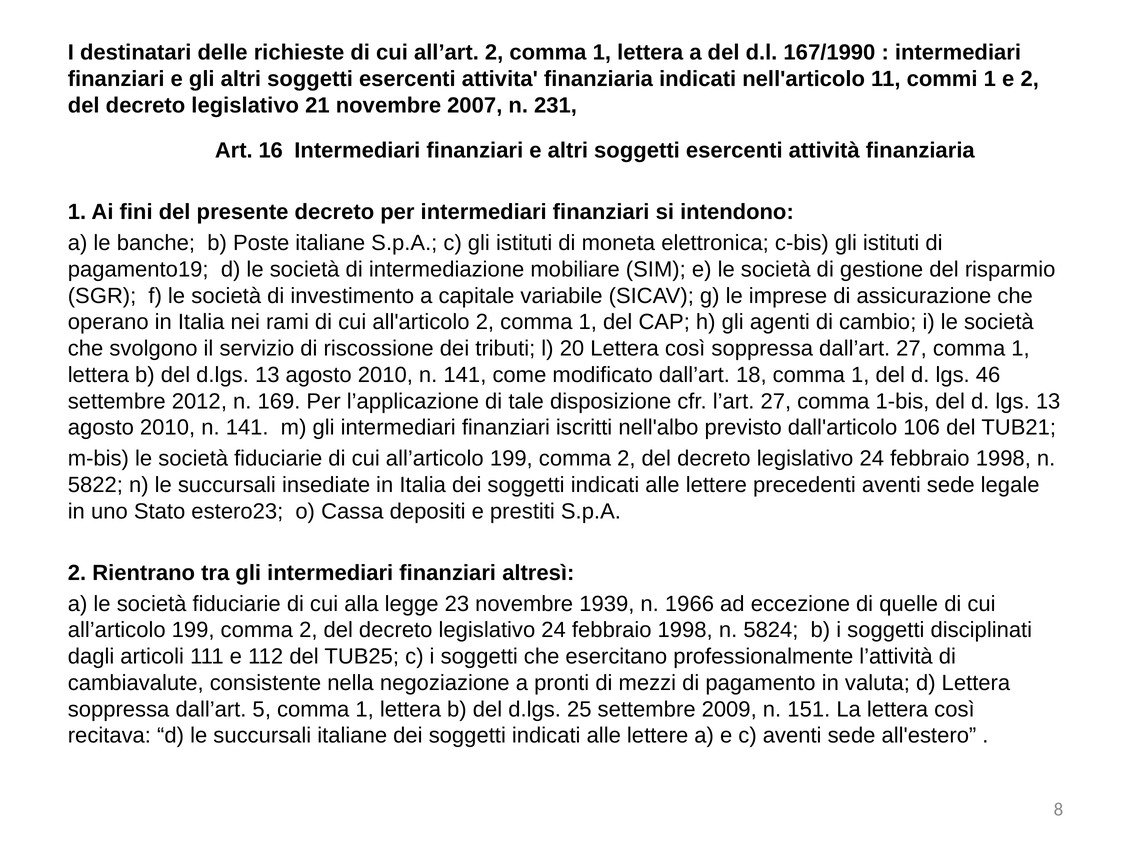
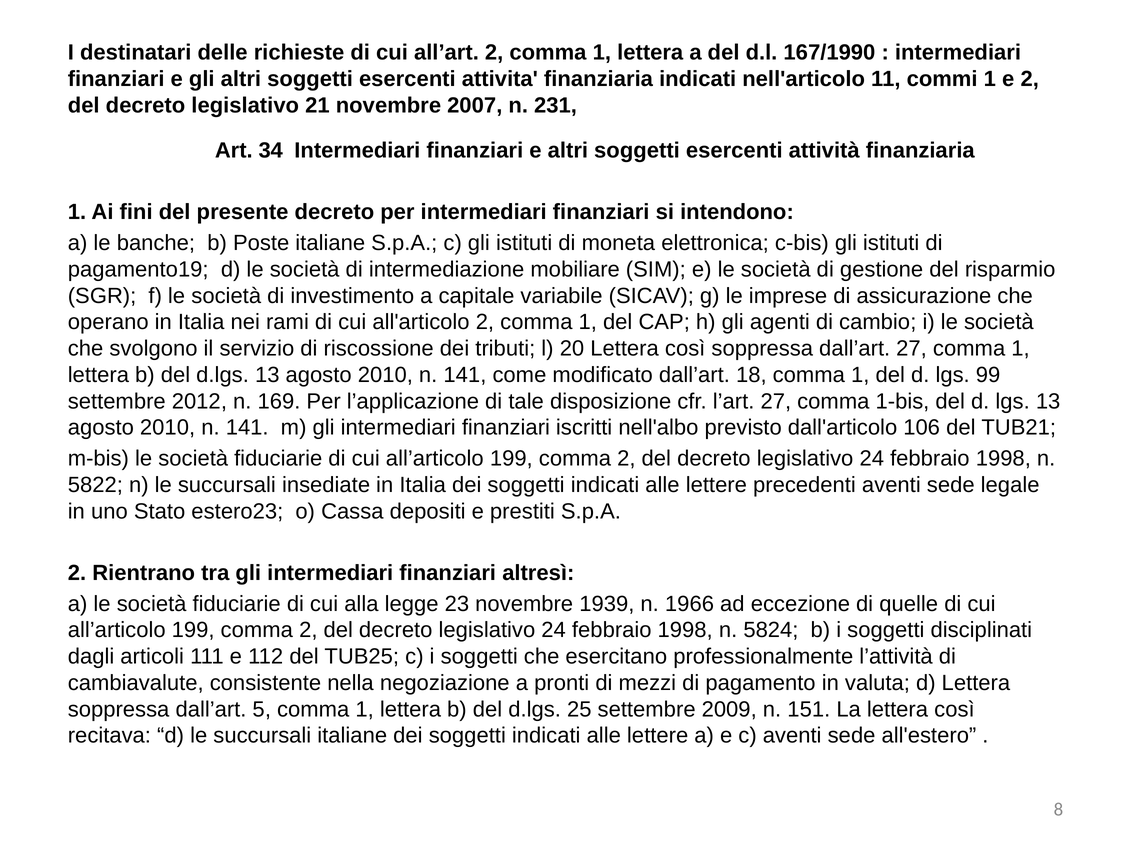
16: 16 -> 34 (271, 151)
46: 46 -> 99 (988, 375)
